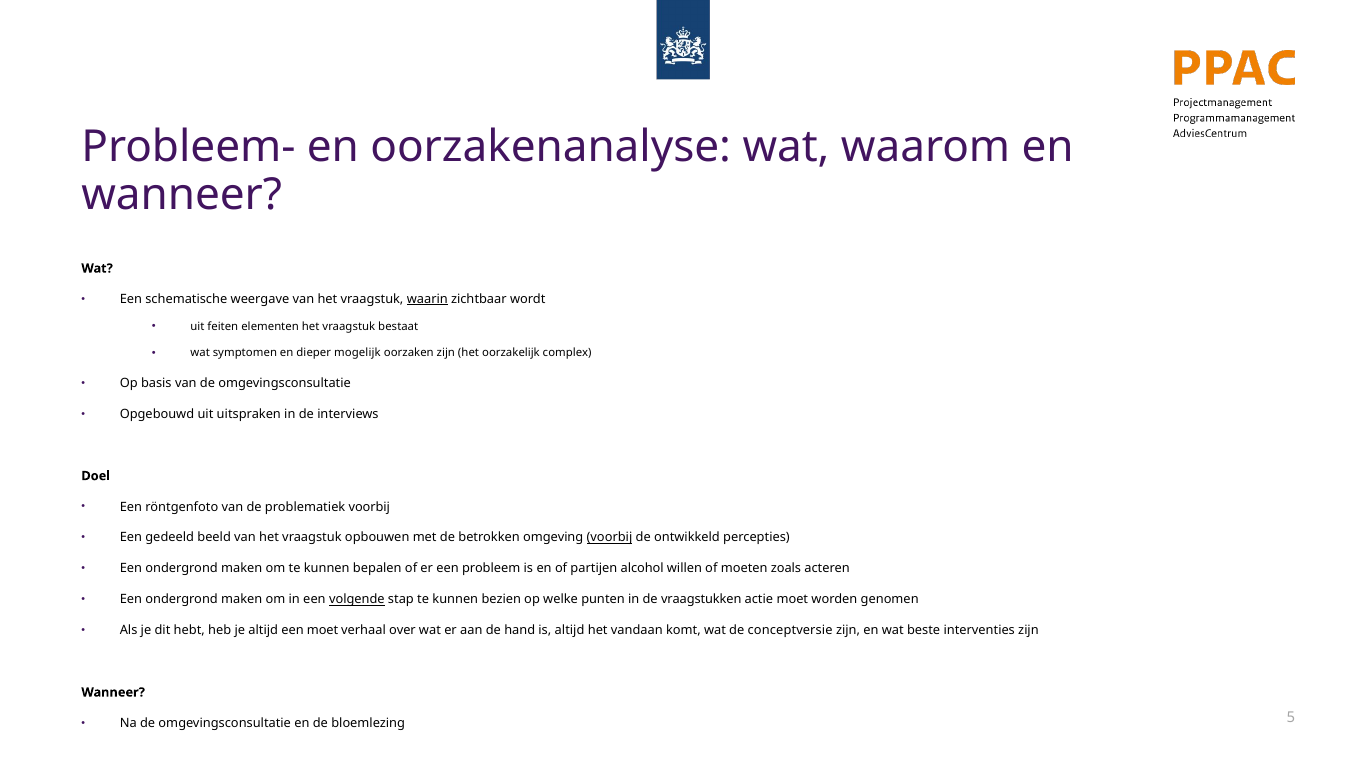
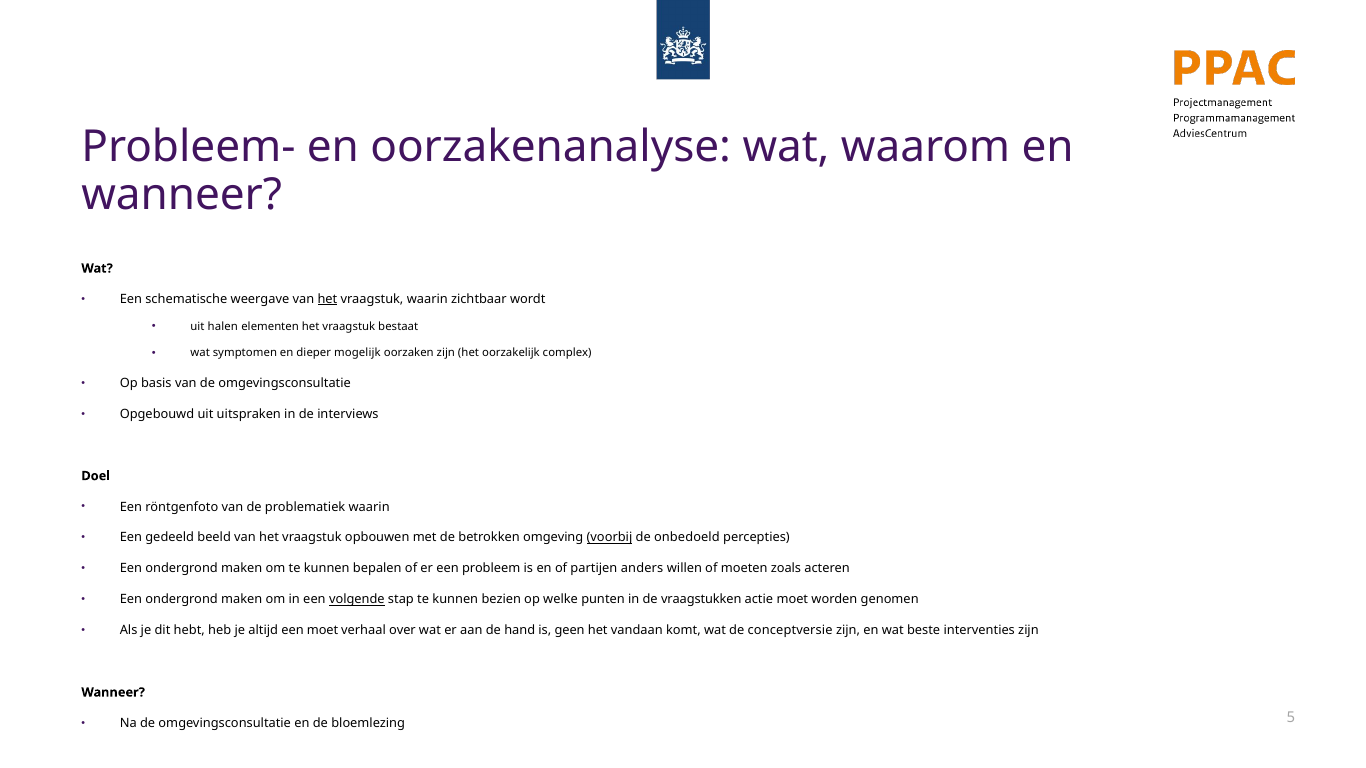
het underline: none -> present (327, 299)
waarin underline: present -> none (427, 299)
feiten: feiten -> halen (223, 327)
problematiek voorbij: voorbij -> waarin (369, 507)
ontwikkeld: ontwikkeld -> onbedoeld (687, 538)
alcohol: alcohol -> anders (642, 569)
is altijd: altijd -> geen (570, 631)
